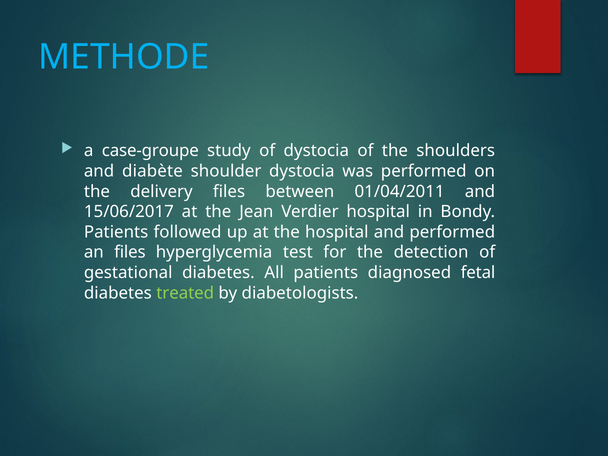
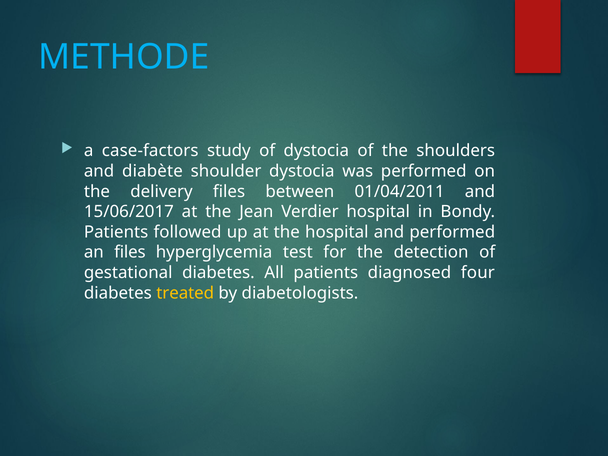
case-groupe: case-groupe -> case-factors (150, 151)
fetal: fetal -> four (478, 273)
treated colour: light green -> yellow (185, 293)
